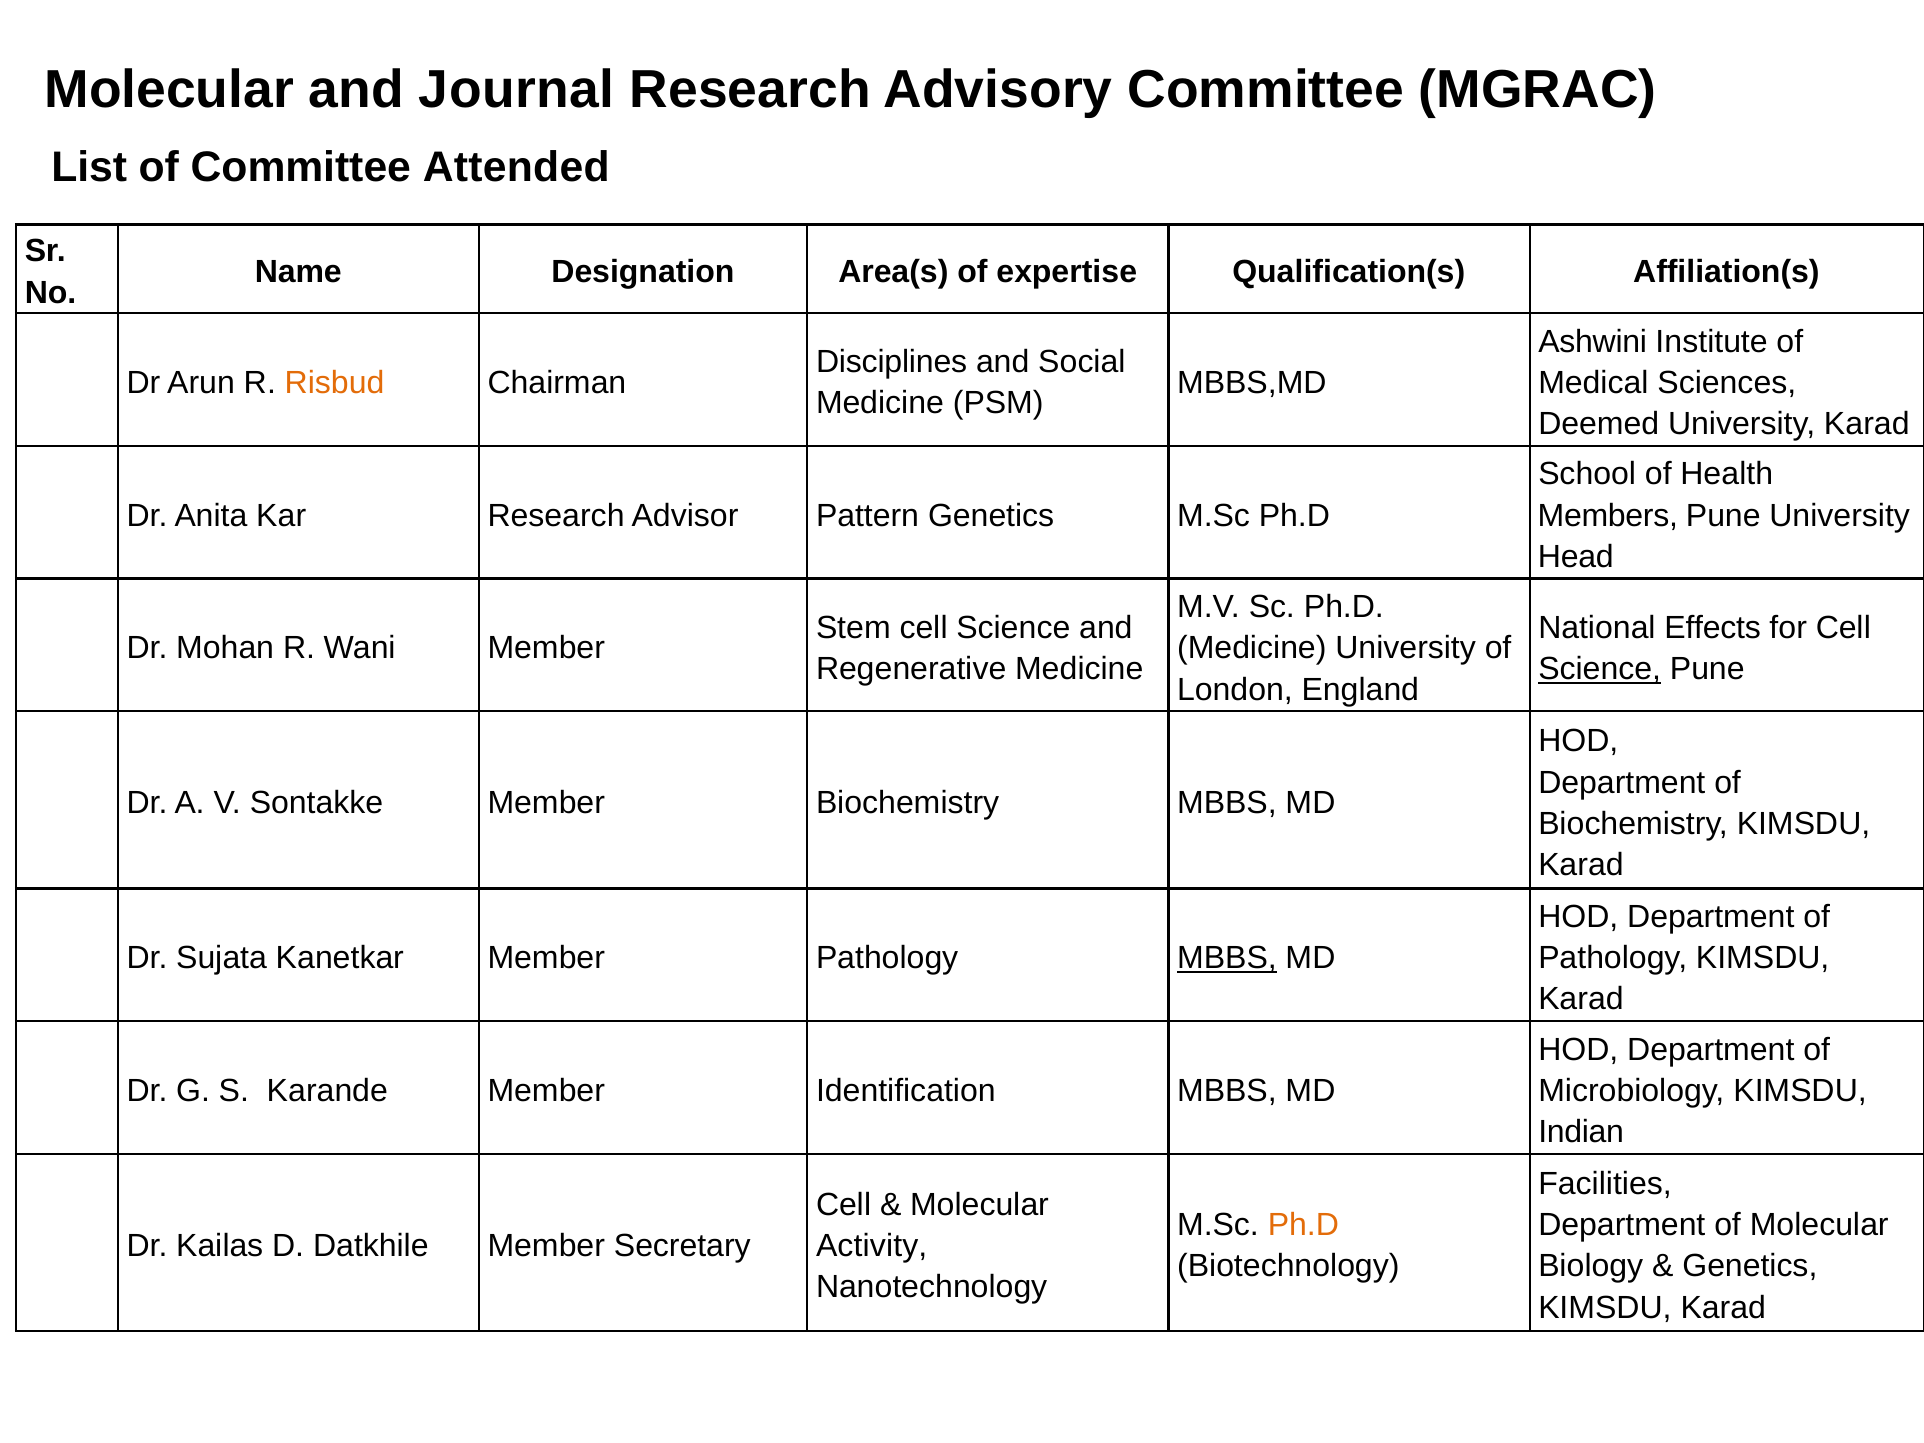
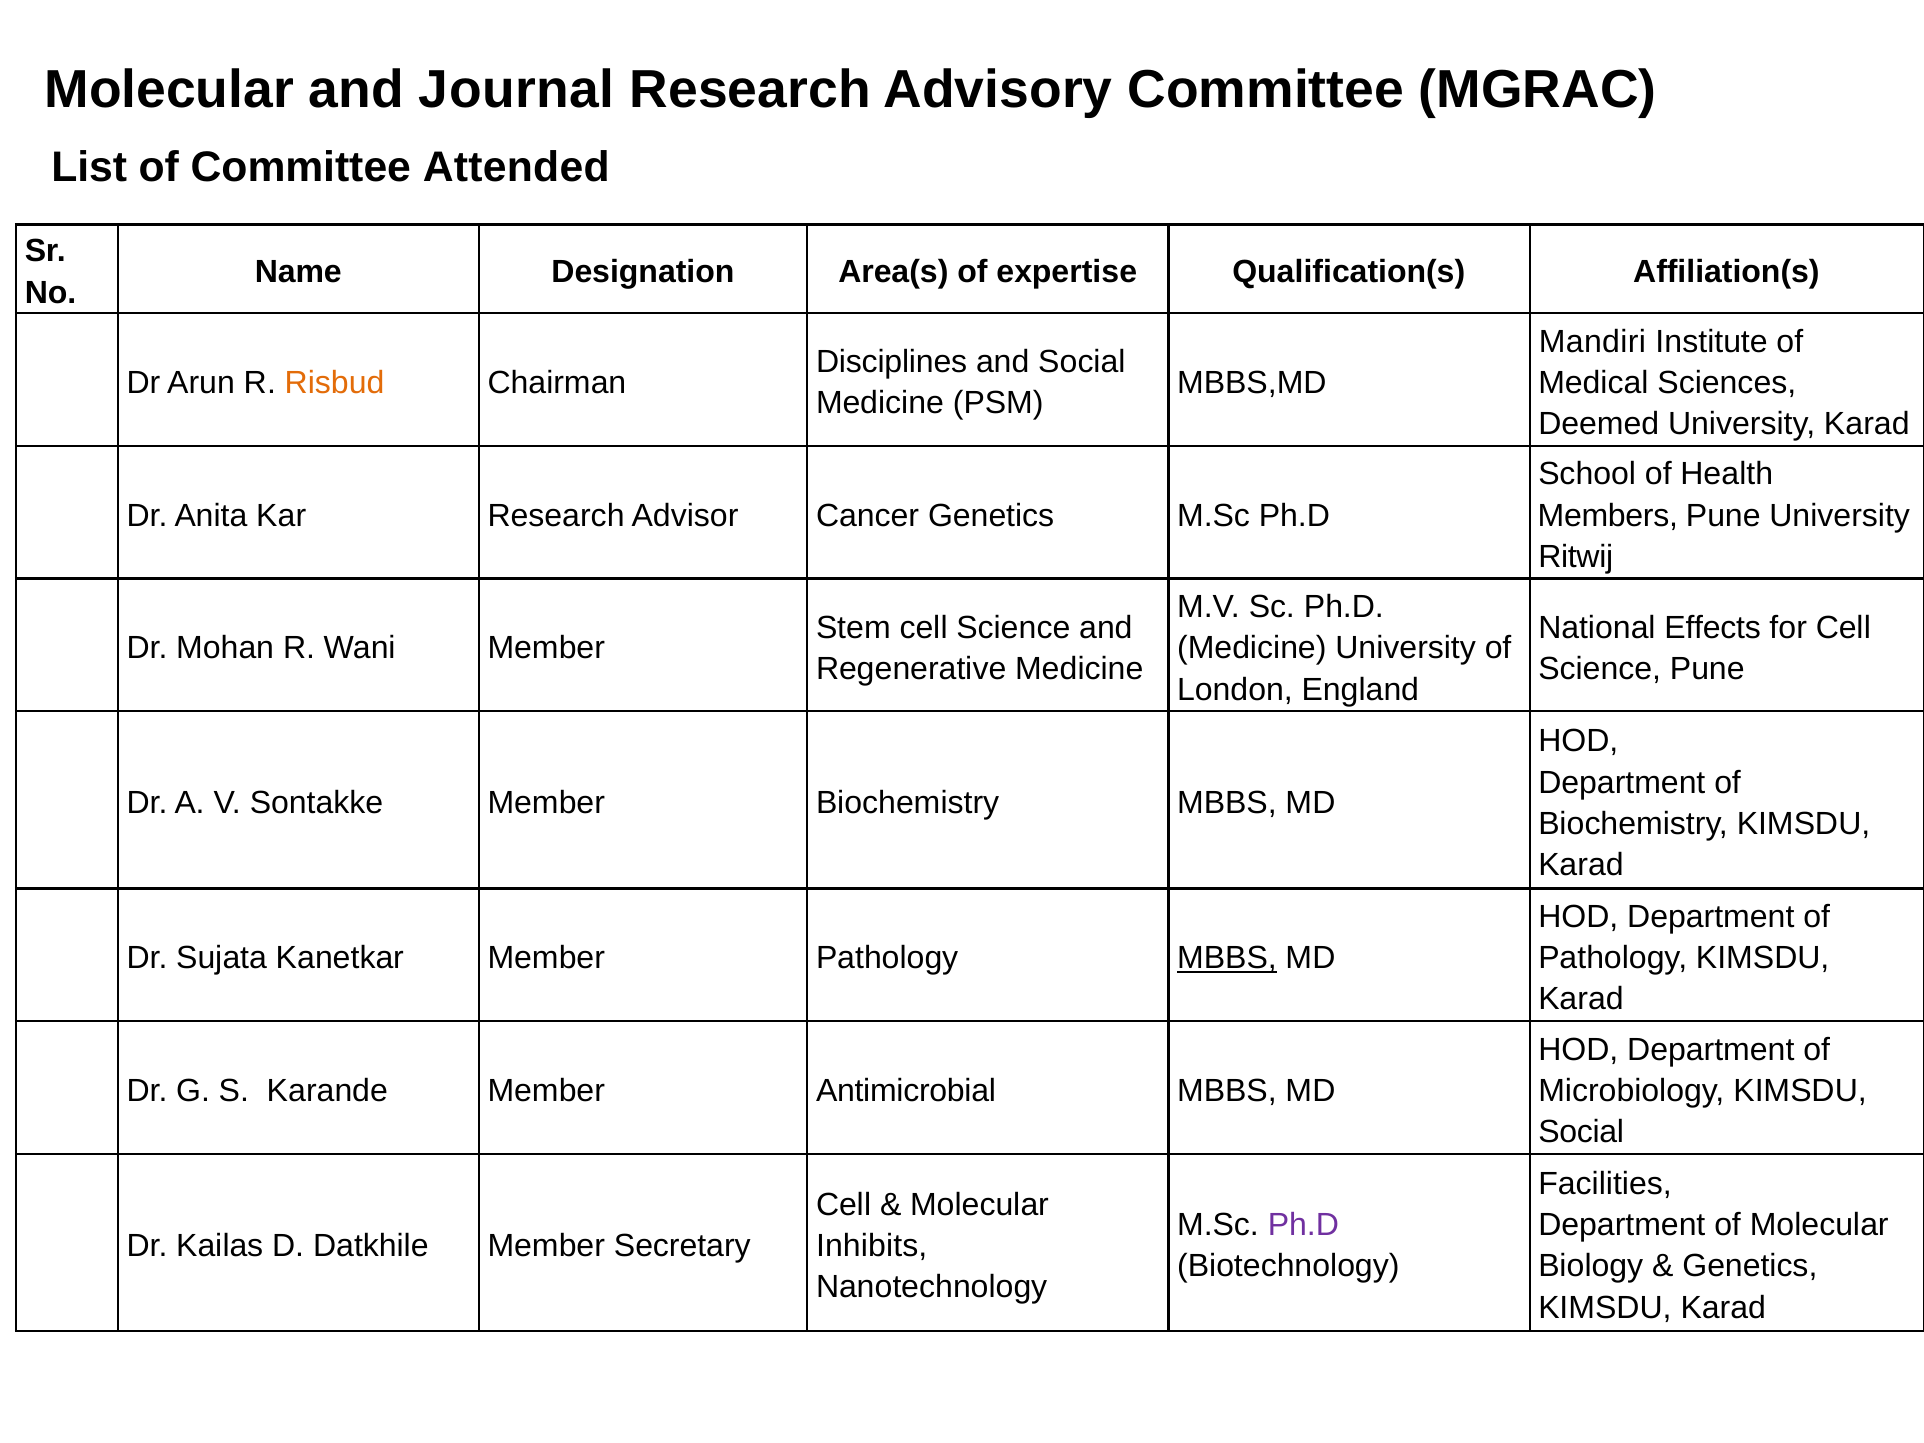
Ashwini: Ashwini -> Mandiri (1592, 341)
Pattern: Pattern -> Cancer (868, 515)
Head: Head -> Ritwij (1576, 557)
Science underline: present -> none (1600, 669)
Identification: Identification -> Antimicrobial (906, 1091)
Indian: Indian -> Social (1581, 1132)
Ph.D colour: orange -> purple (1303, 1225)
Activity: Activity -> Inhibits (872, 1246)
